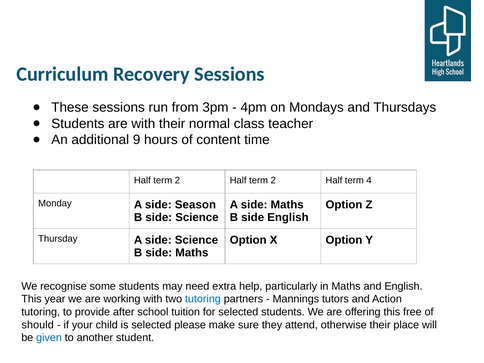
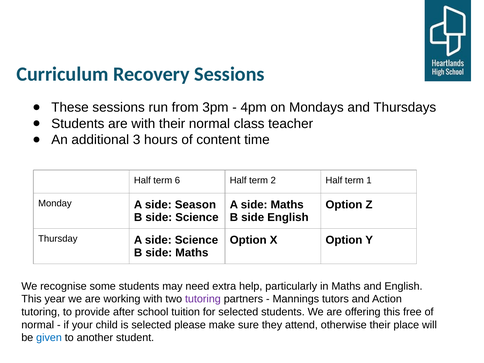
9: 9 -> 3 (137, 140)
2: 2 -> 6 (177, 180)
4: 4 -> 1 (369, 180)
tutoring colour: blue -> purple (203, 299)
should: should -> normal (38, 325)
